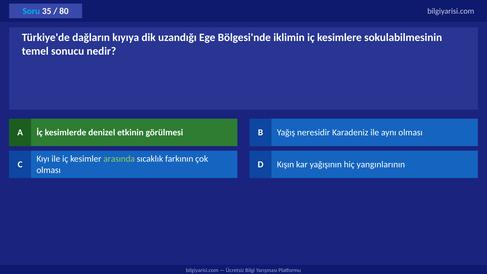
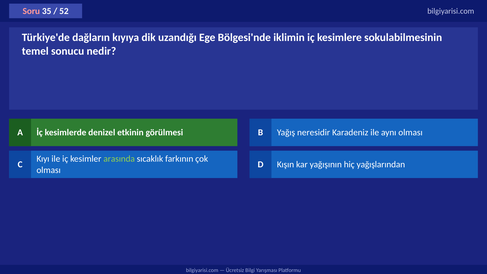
Soru colour: light blue -> pink (31, 11)
80: 80 -> 52 (64, 11)
yangınlarının: yangınlarının -> yağışlarından (381, 164)
